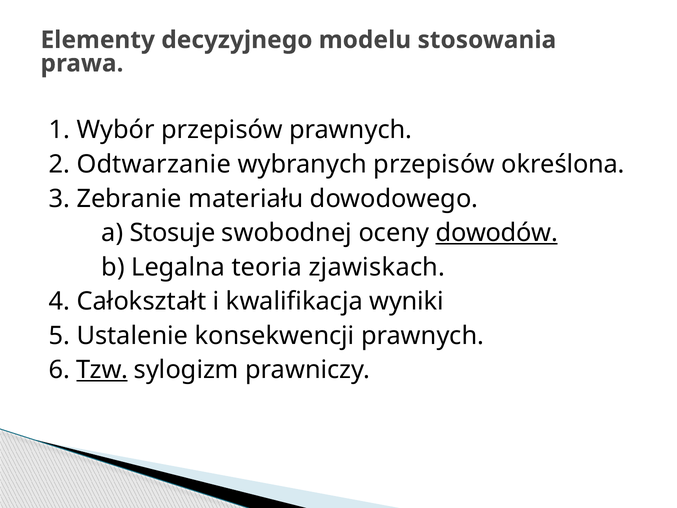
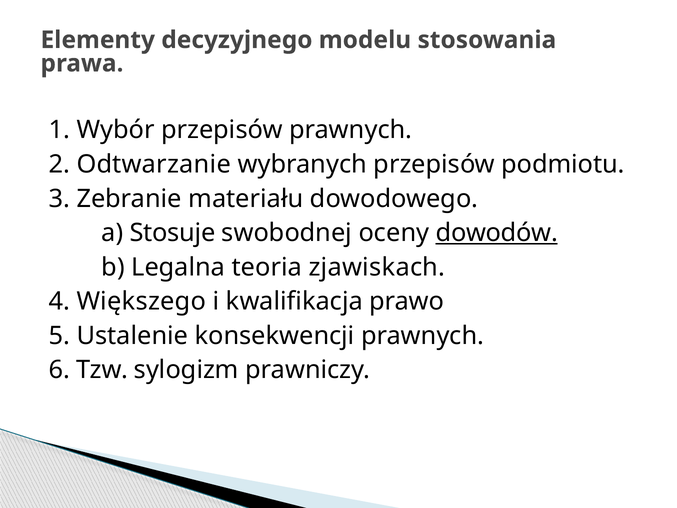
określona: określona -> podmiotu (563, 164)
Całokształt: Całokształt -> Większego (141, 301)
wyniki: wyniki -> prawo (407, 301)
Tzw underline: present -> none (102, 370)
